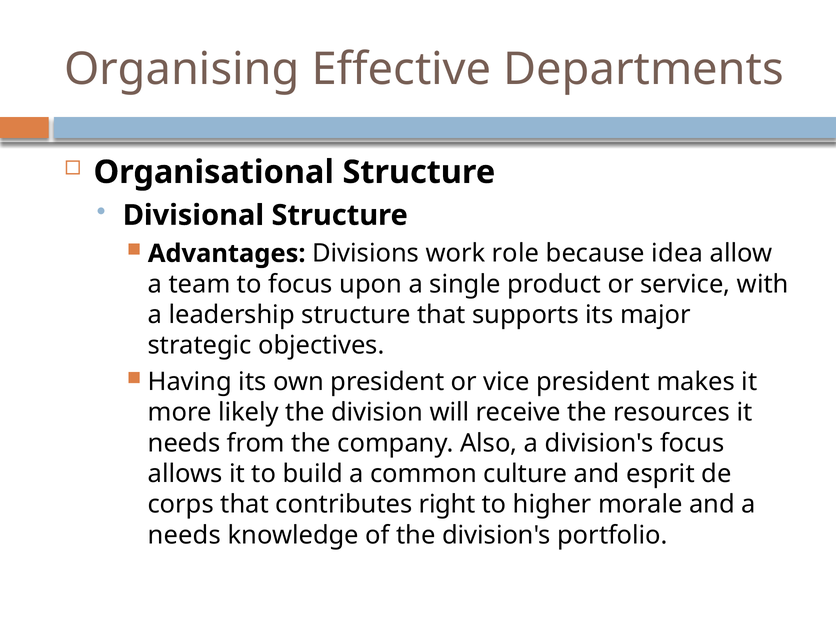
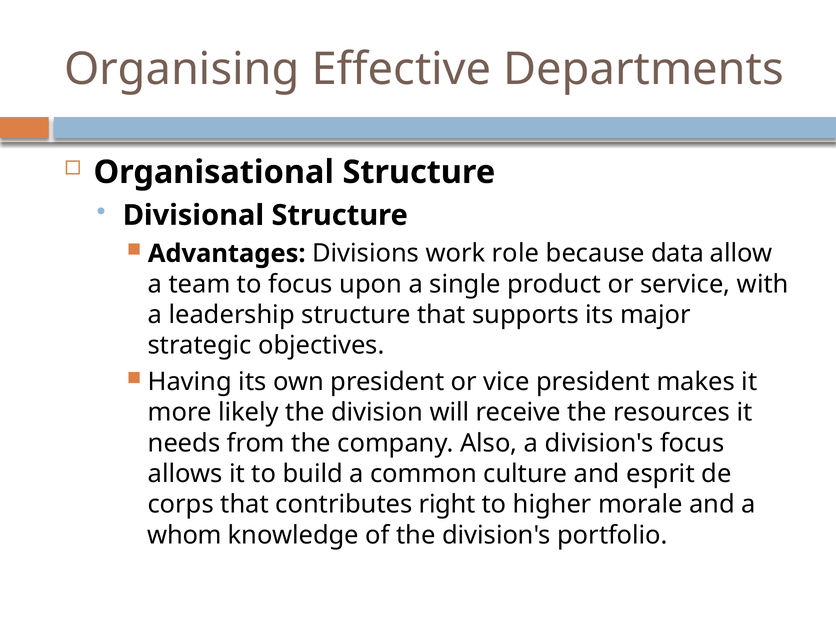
idea: idea -> data (677, 254)
needs: needs -> whom (185, 535)
